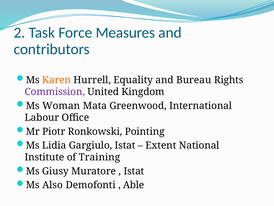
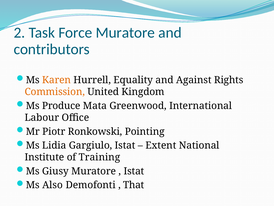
Force Measures: Measures -> Muratore (125, 33)
Bureau: Bureau -> Against (194, 80)
Commission colour: purple -> orange (55, 92)
Woman: Woman -> Produce (61, 106)
Able: Able -> That (134, 185)
